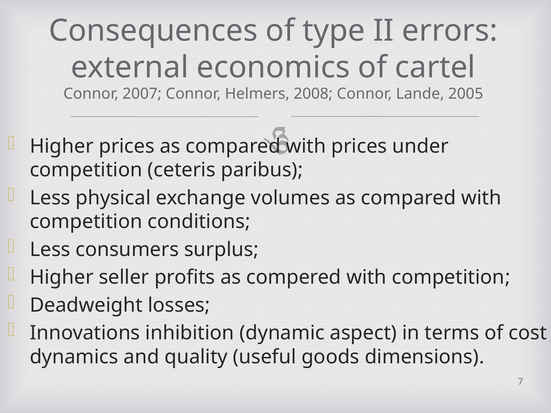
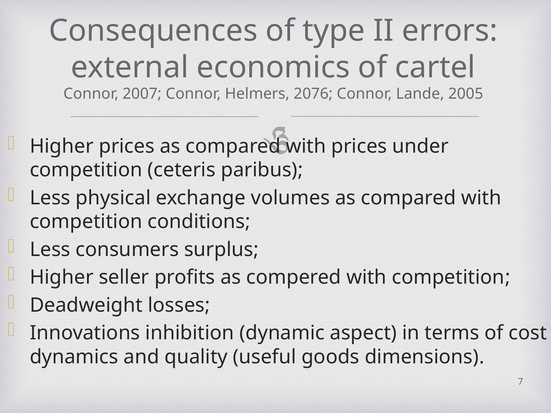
2008: 2008 -> 2076 (313, 94)
